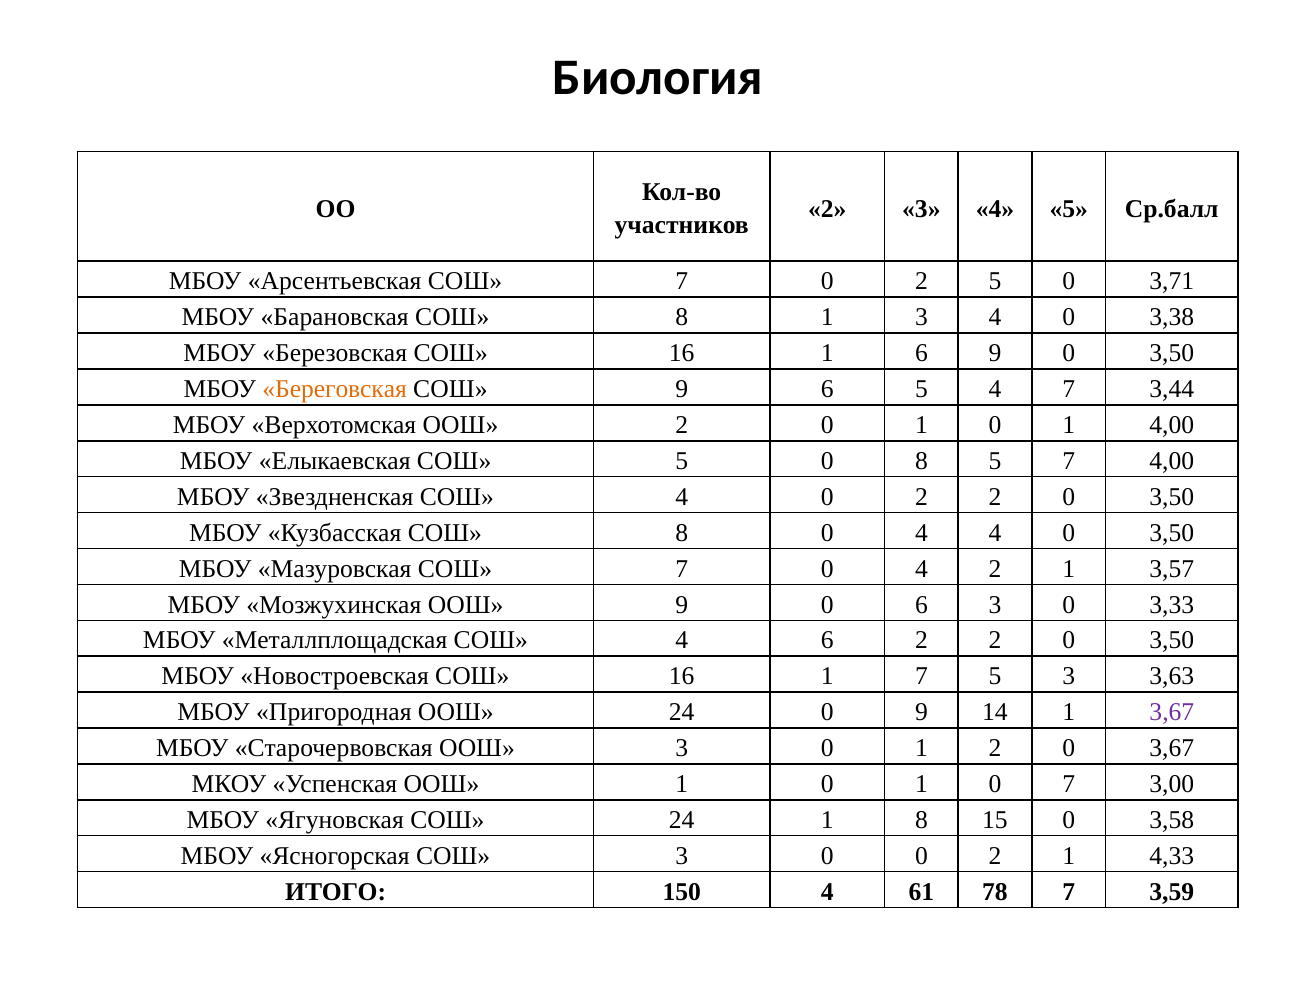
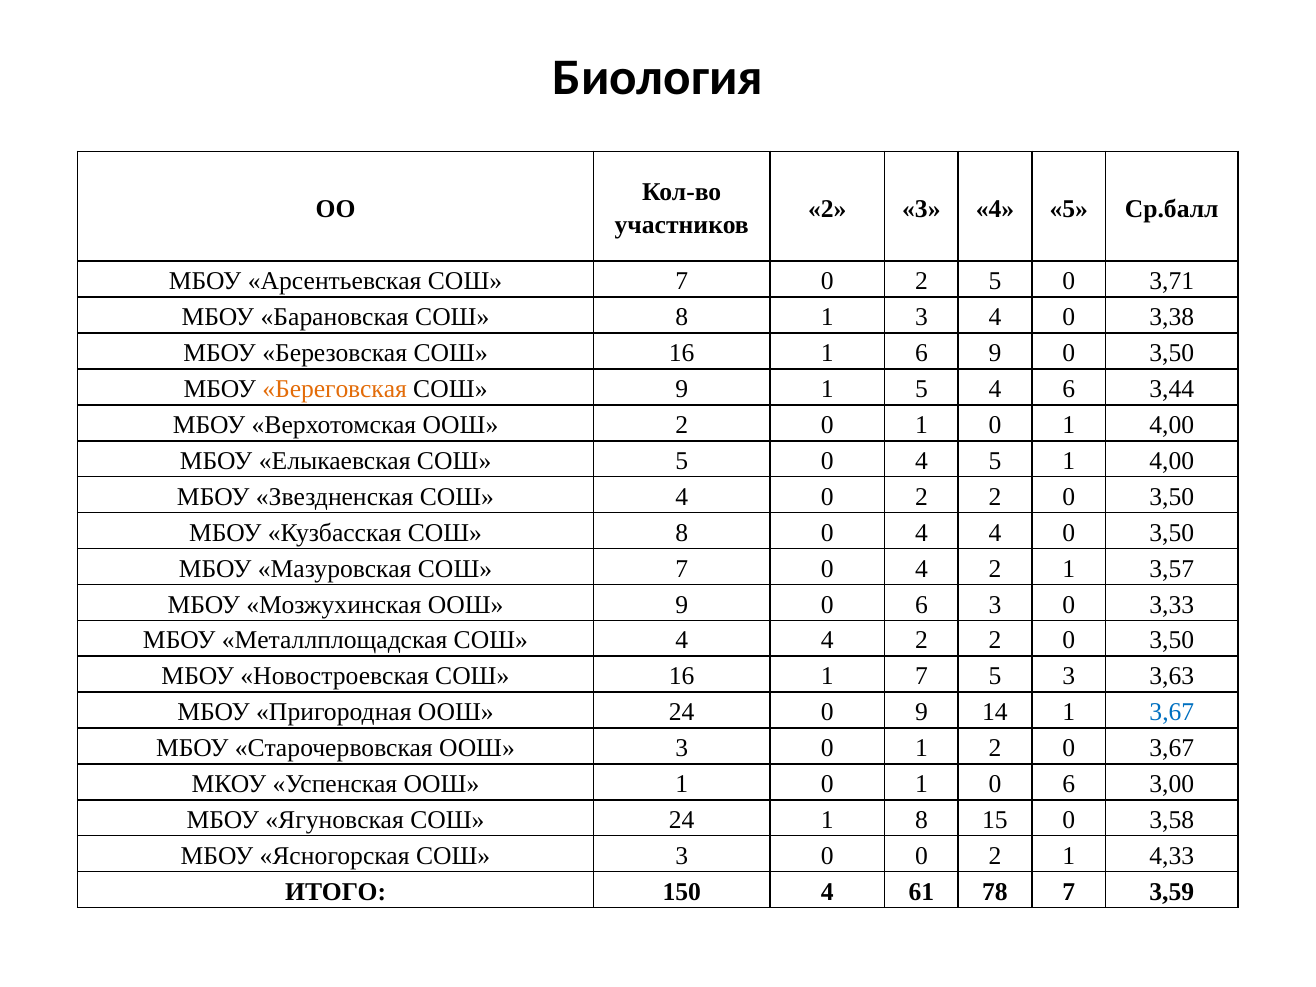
9 6: 6 -> 1 (827, 389)
4 7: 7 -> 6 (1069, 389)
5 0 8: 8 -> 4 (921, 461)
5 7: 7 -> 1 (1069, 461)
СОШ 4 6: 6 -> 4 (827, 641)
3,67 colour: purple -> blue (1172, 712)
1 0 7: 7 -> 6 (1069, 784)
